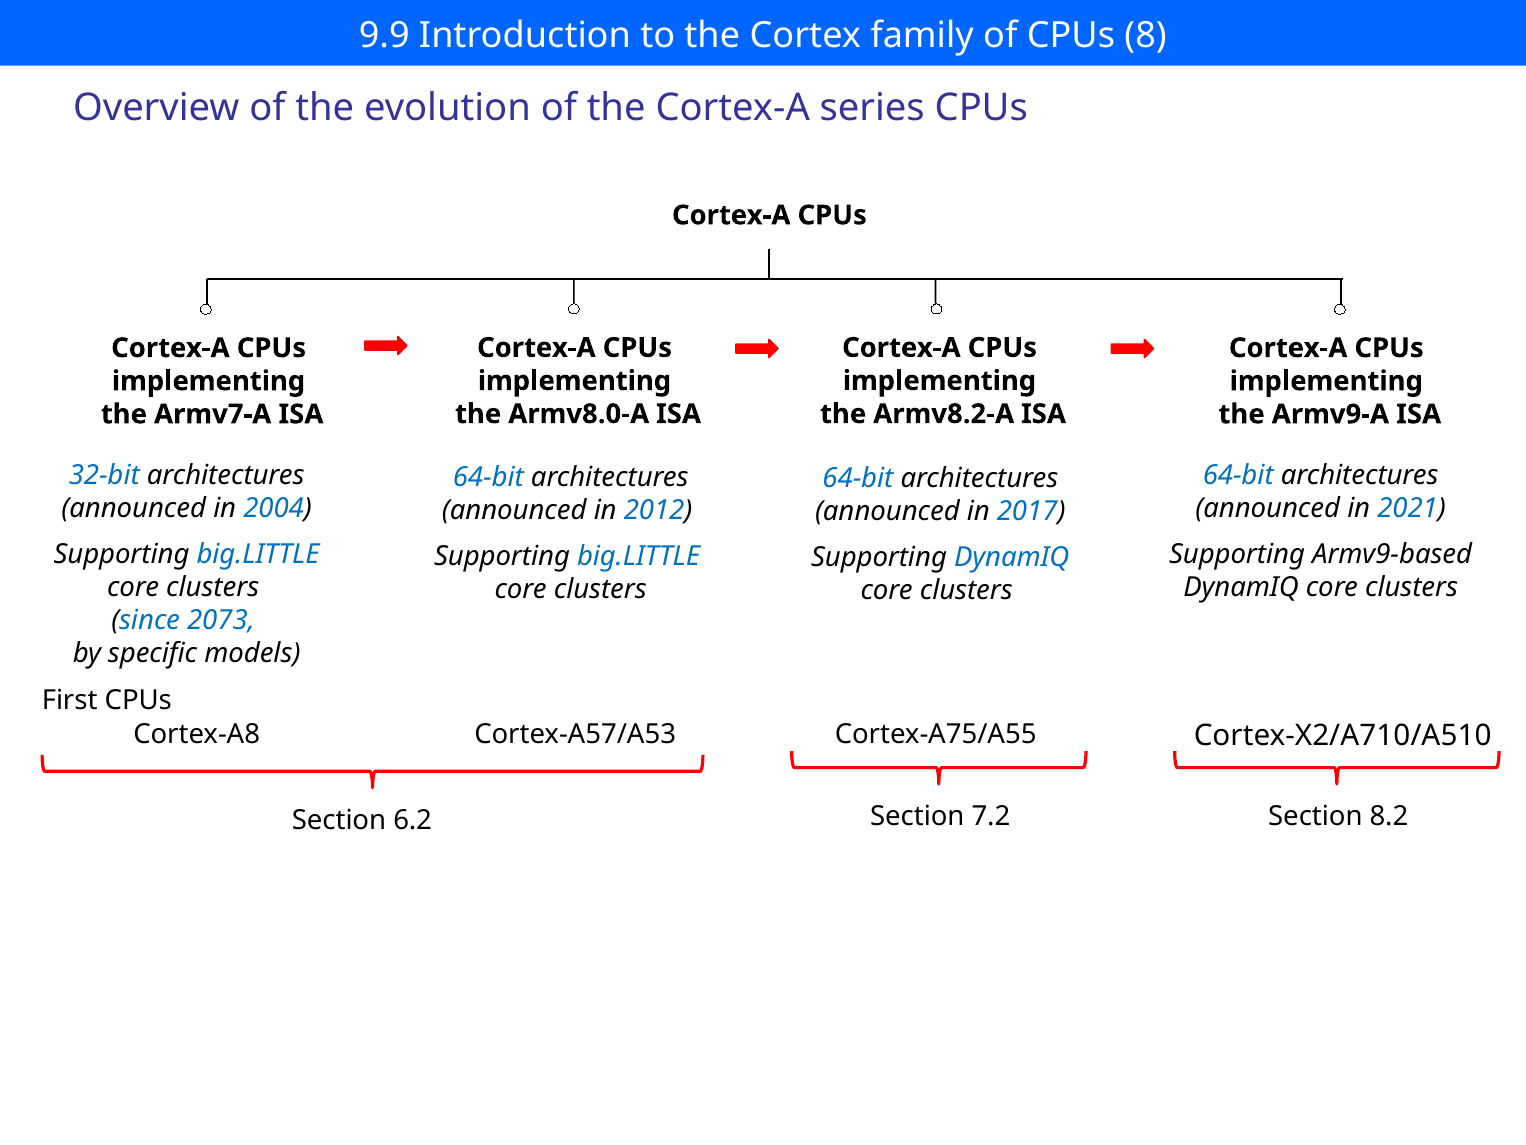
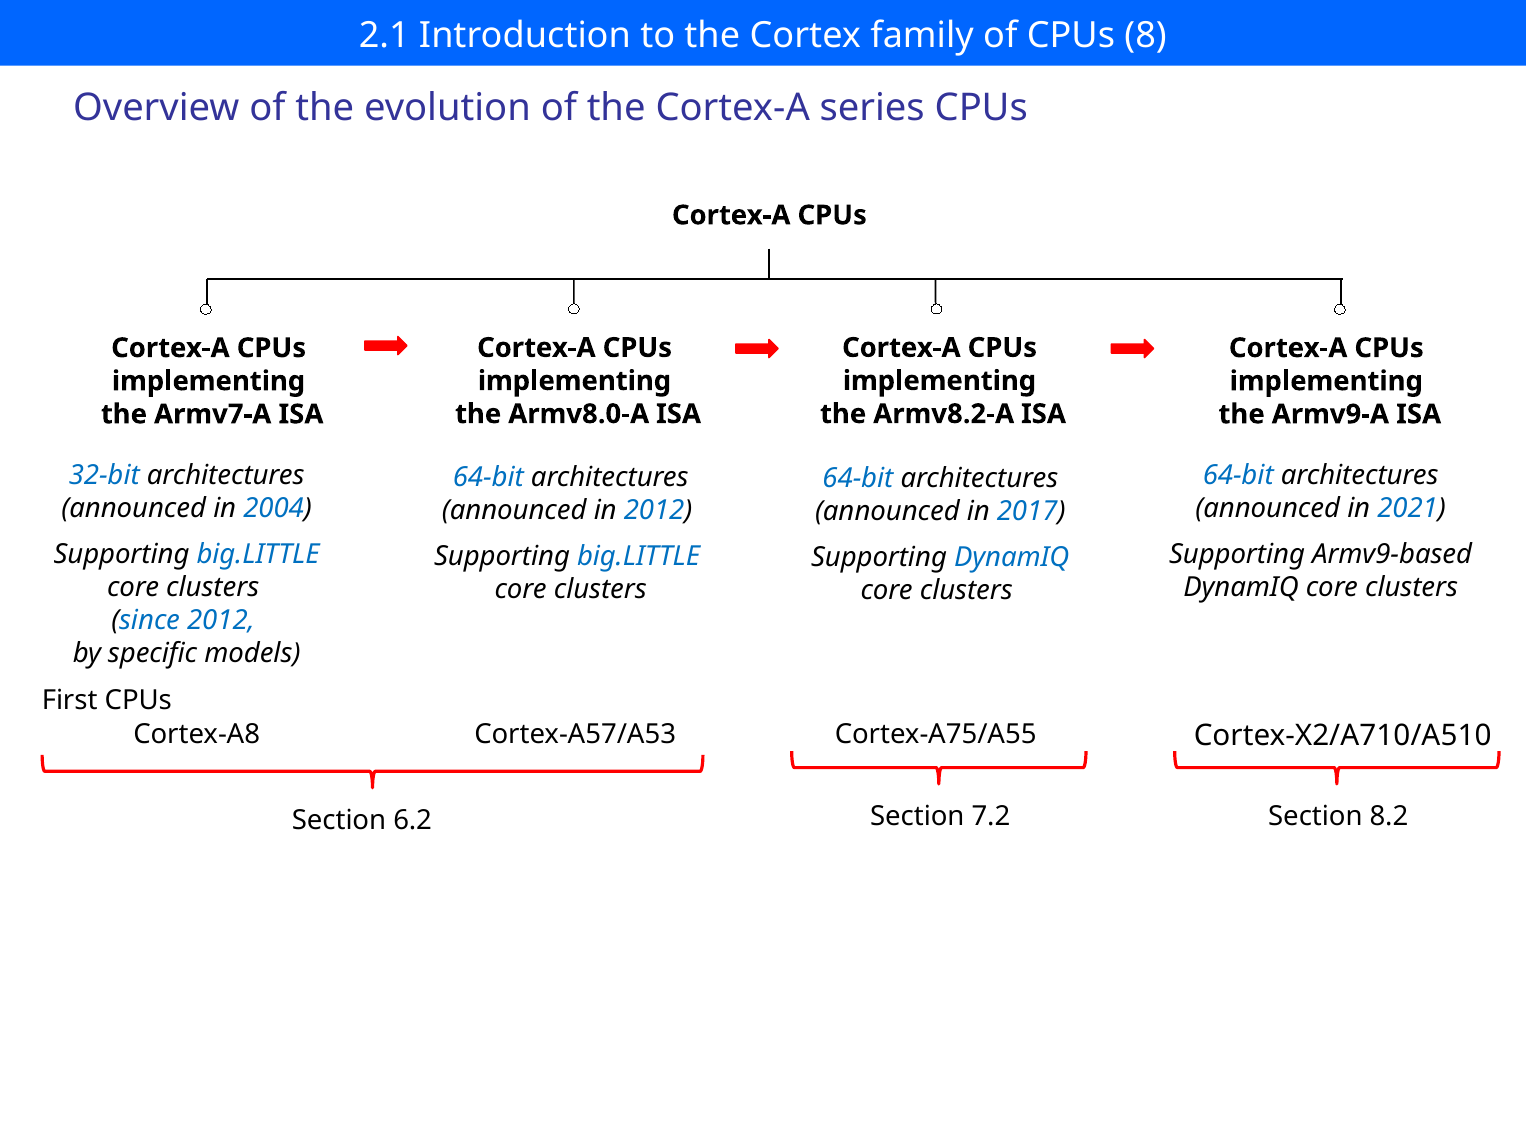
9.9: 9.9 -> 2.1 (384, 35)
since 2073: 2073 -> 2012 (221, 620)
